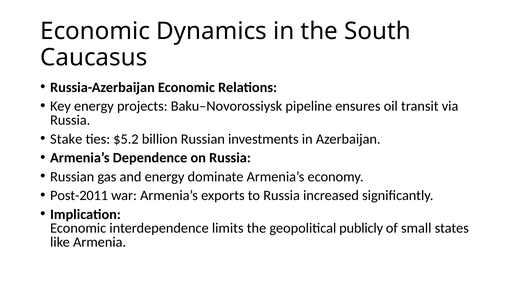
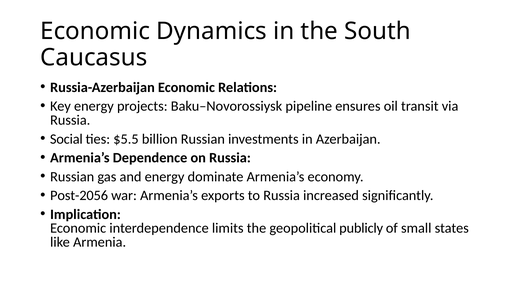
Stake: Stake -> Social (66, 139)
$5.2: $5.2 -> $5.5 (126, 139)
Post-2011: Post-2011 -> Post-2056 (79, 195)
